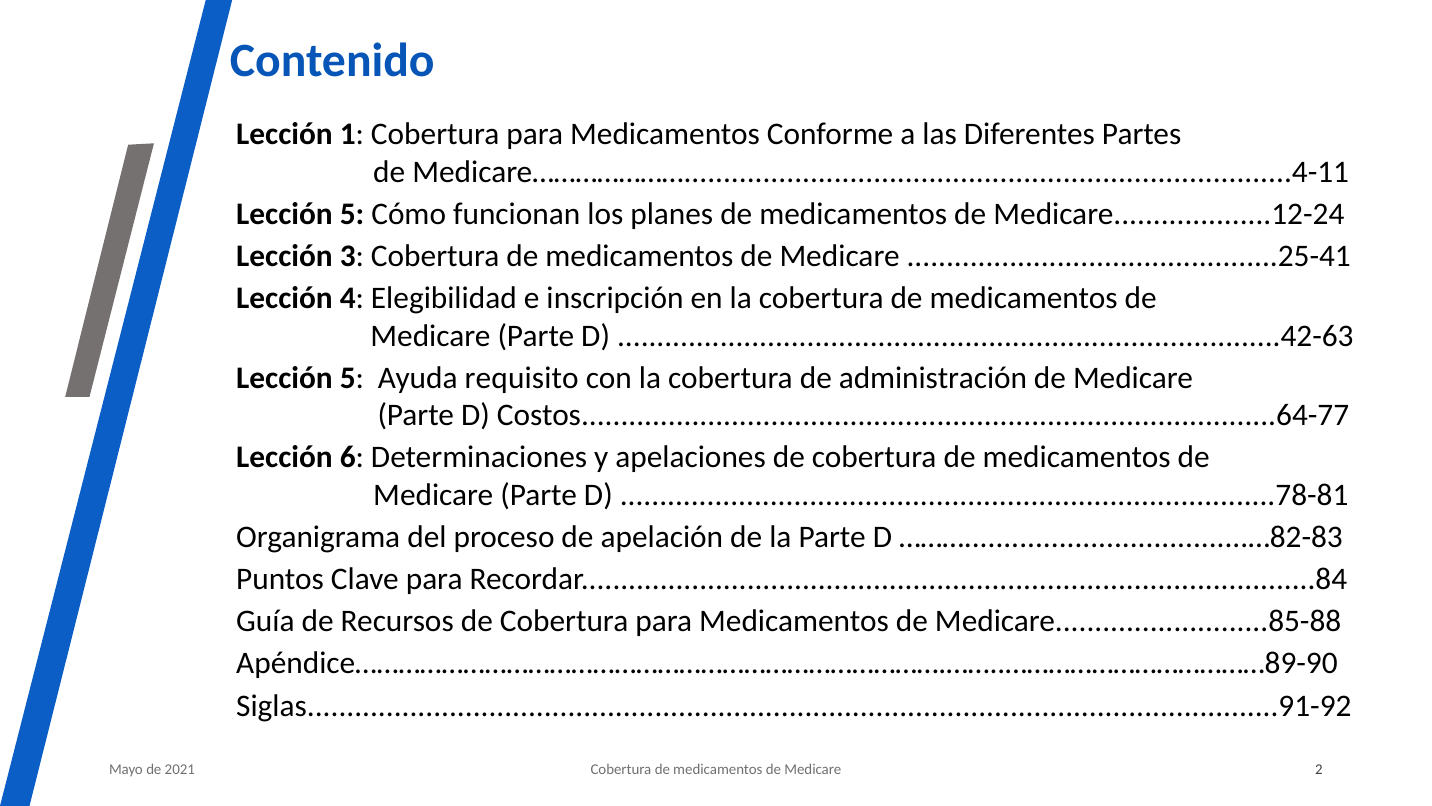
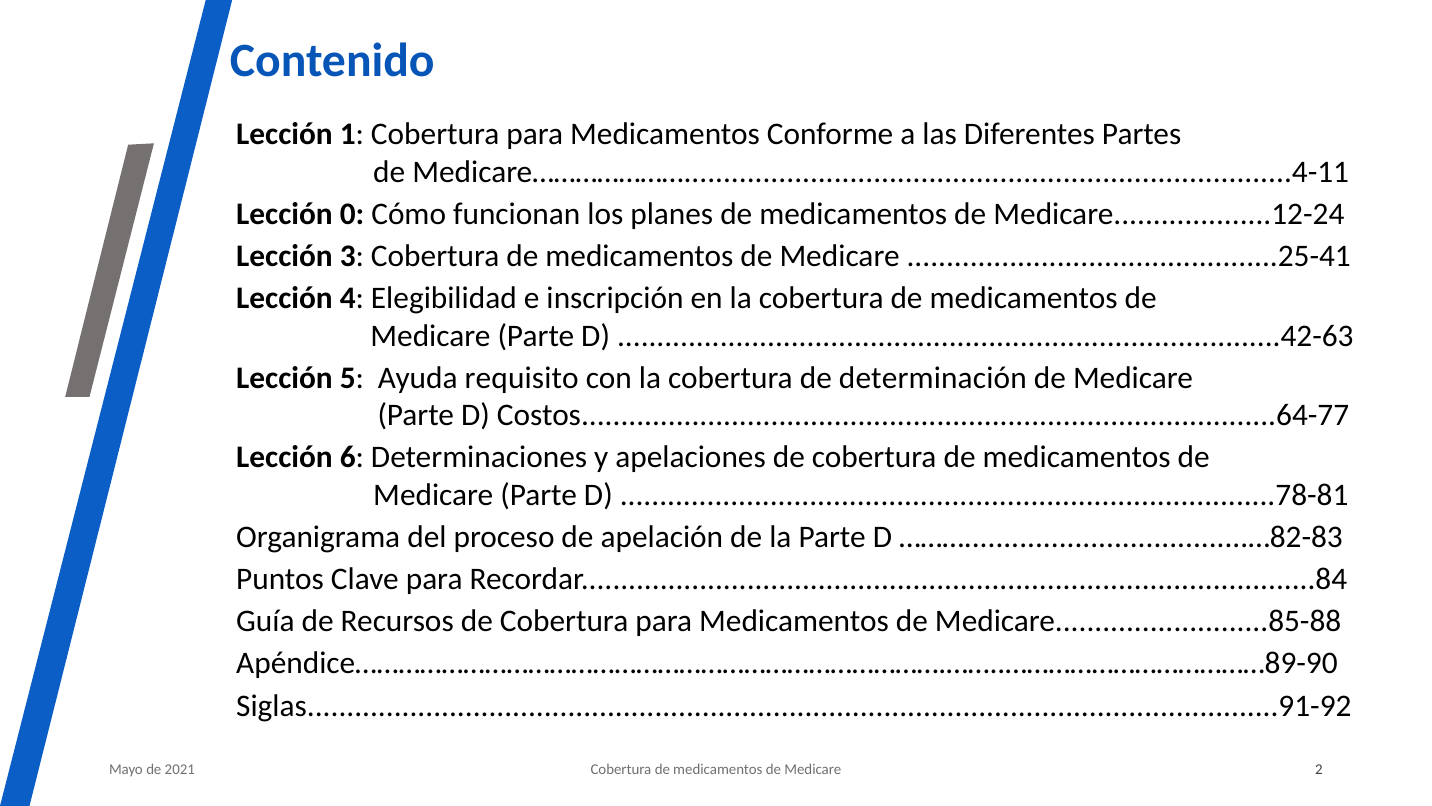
5: 5 -> 0 (352, 214)
administración: administración -> determinación (933, 378)
